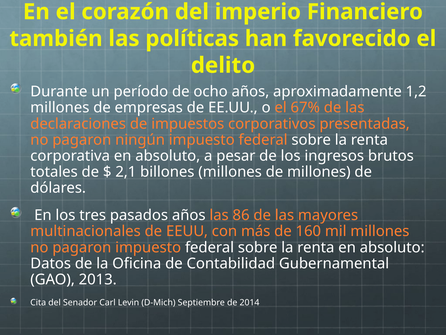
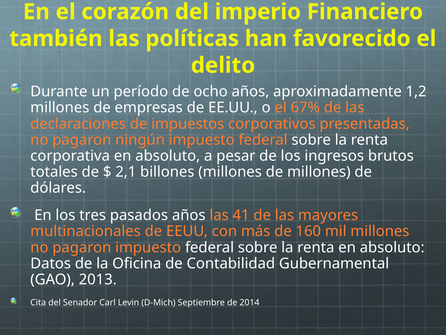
86: 86 -> 41 (241, 215)
